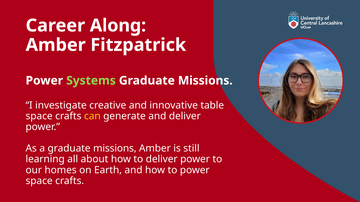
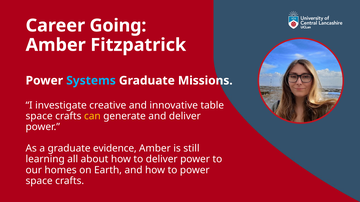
Along: Along -> Going (118, 26)
Systems colour: light green -> light blue (91, 81)
a graduate missions: missions -> evidence (115, 149)
